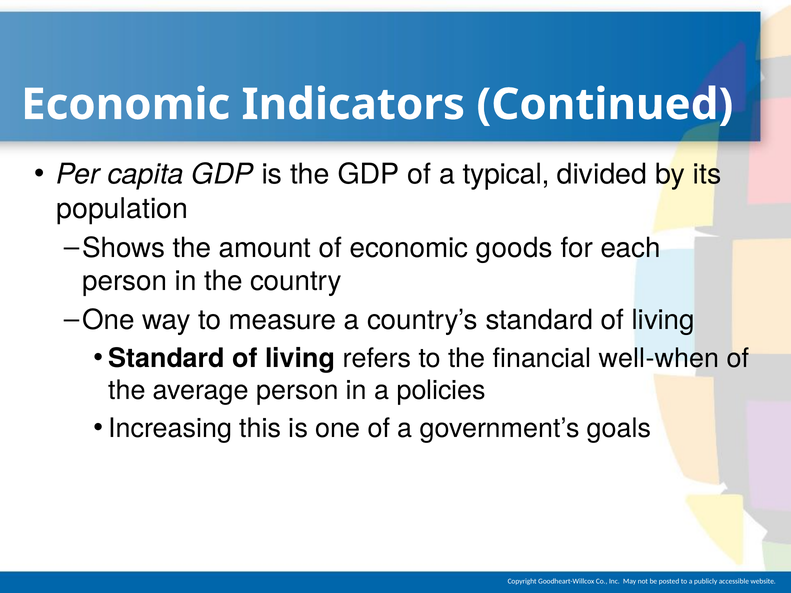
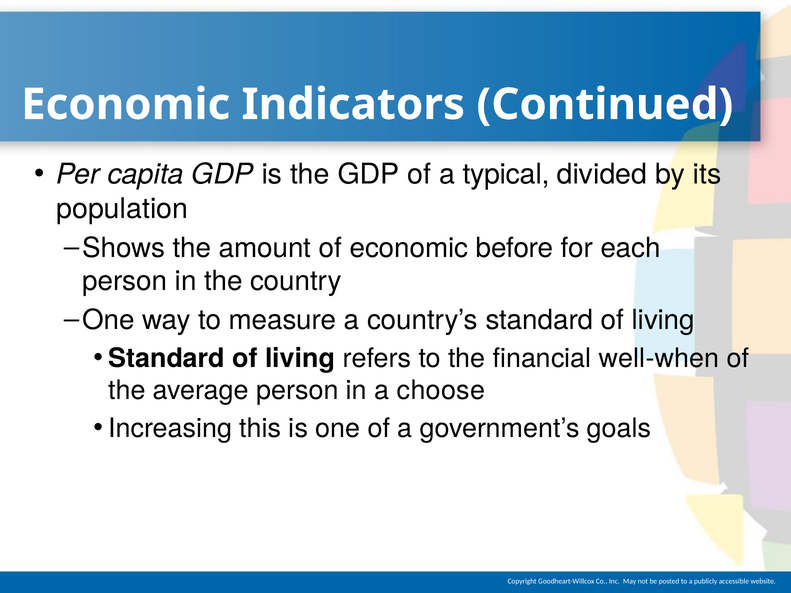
goods: goods -> before (515, 248)
policies: policies -> choose (441, 391)
